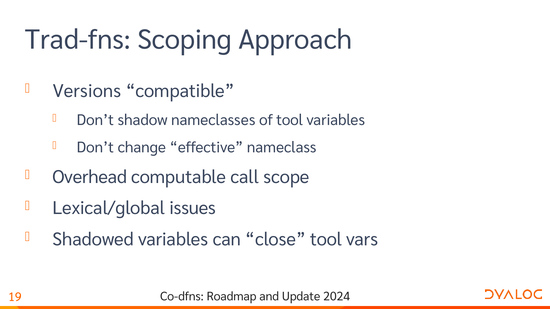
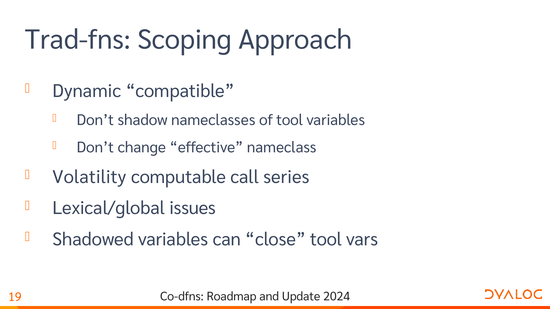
Versions: Versions -> Dynamic (87, 91)
Overhead: Overhead -> Volatility (90, 177)
scope: scope -> series (286, 177)
